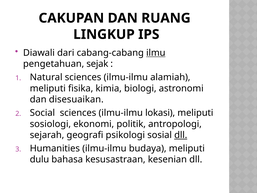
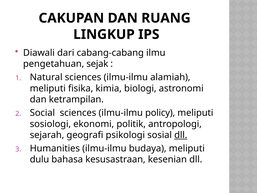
ilmu underline: present -> none (156, 53)
disesuaikan: disesuaikan -> ketrampilan (76, 99)
lokasi: lokasi -> policy (160, 113)
